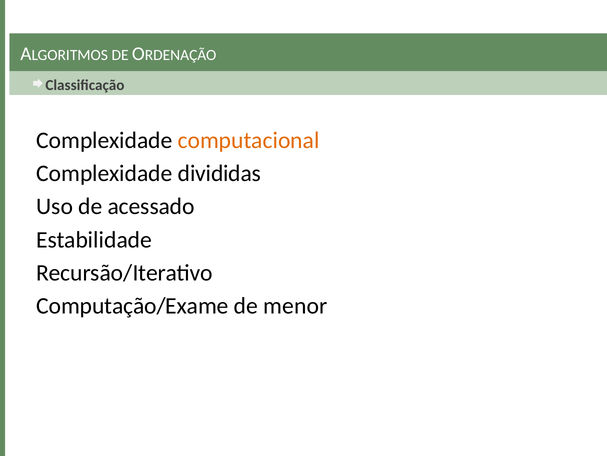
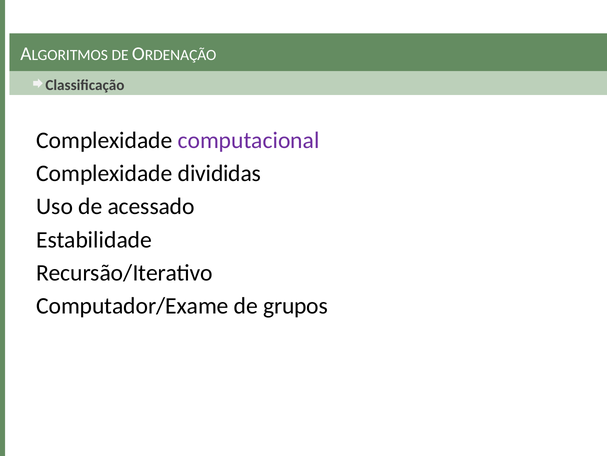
computacional colour: orange -> purple (249, 140)
Computação/Exame: Computação/Exame -> Computador/Exame (132, 306)
menor: menor -> grupos (296, 306)
